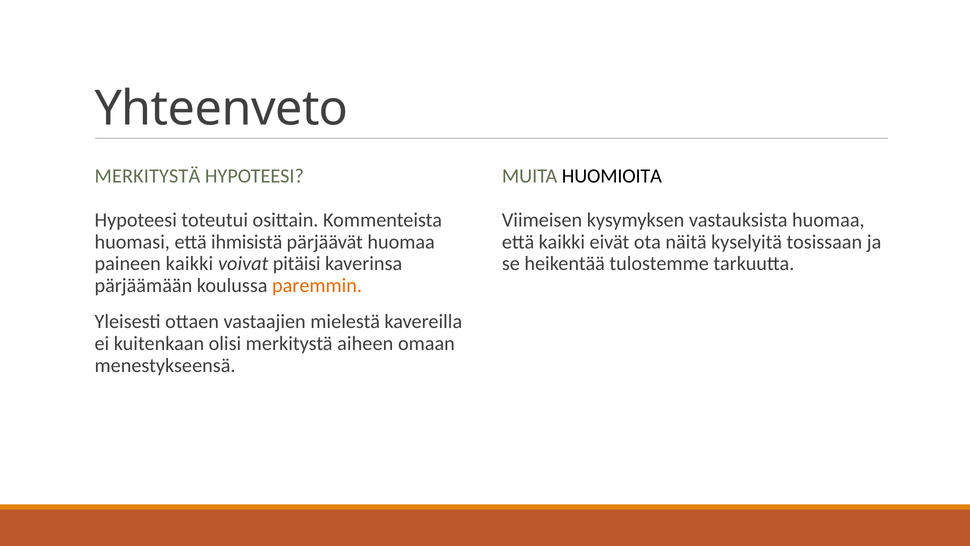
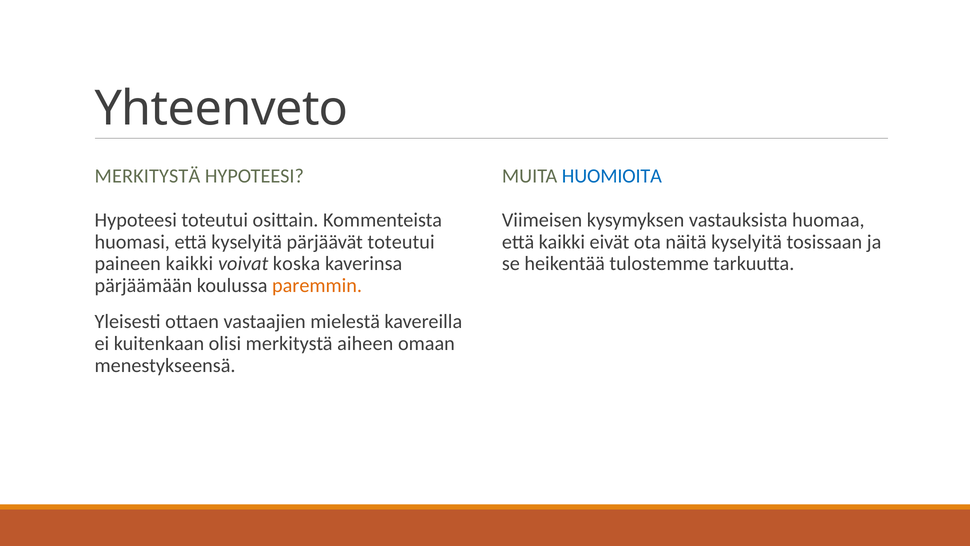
HUOMIOITA colour: black -> blue (612, 176)
että ihmisistä: ihmisistä -> kyselyitä (247, 242)
pärjäävät huomaa: huomaa -> toteutui (401, 242)
pitäisi: pitäisi -> koska (297, 264)
